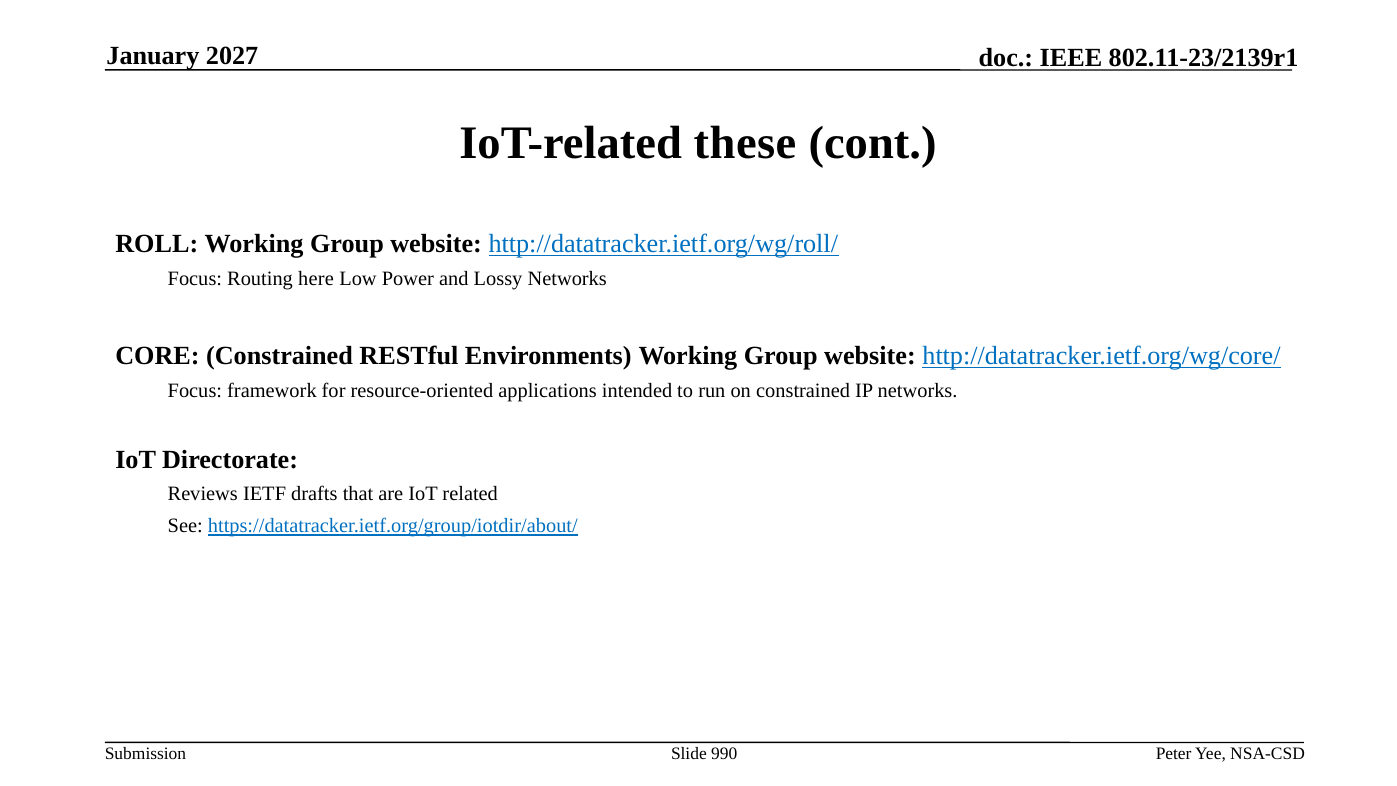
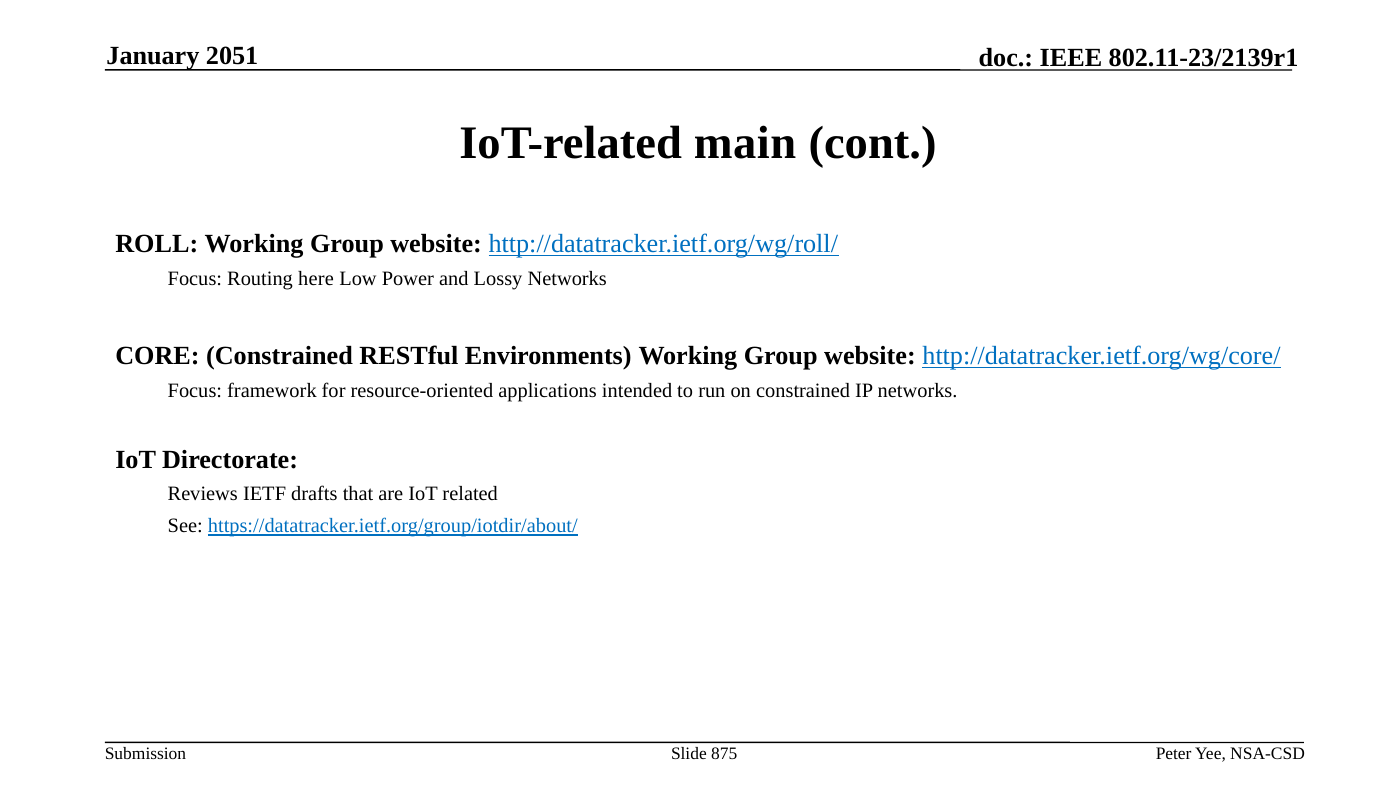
2027: 2027 -> 2051 (232, 56)
these: these -> main (745, 143)
990: 990 -> 875 (724, 754)
